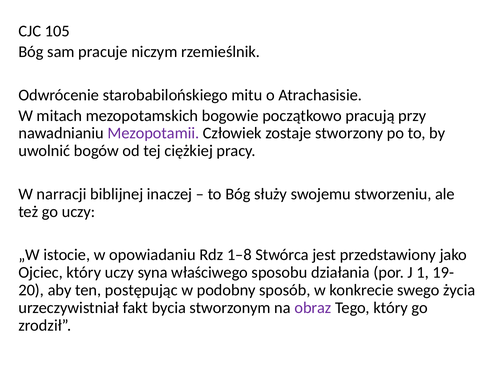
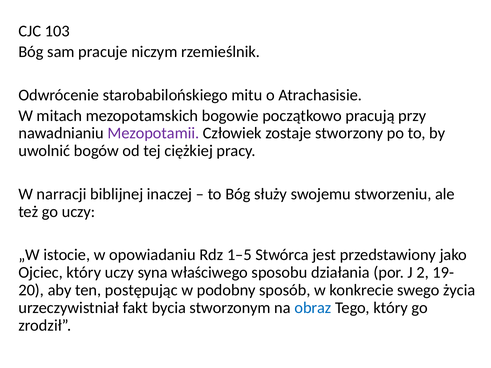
105: 105 -> 103 (57, 31)
1–8: 1–8 -> 1–5 (239, 255)
1: 1 -> 2 (423, 273)
obraz colour: purple -> blue (313, 308)
